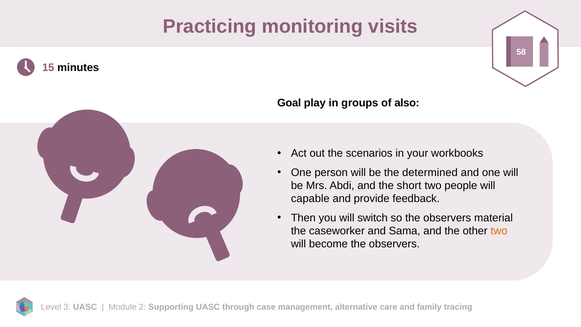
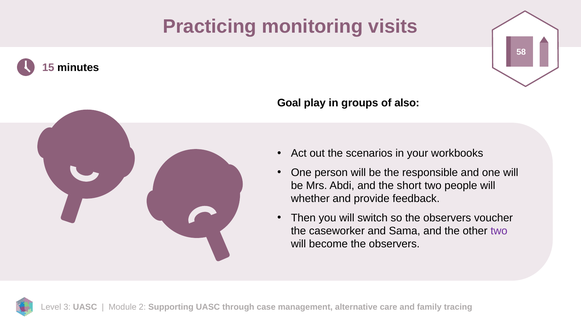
determined: determined -> responsible (430, 172)
capable: capable -> whether (310, 199)
material: material -> voucher (494, 218)
two colour: orange -> purple (499, 231)
